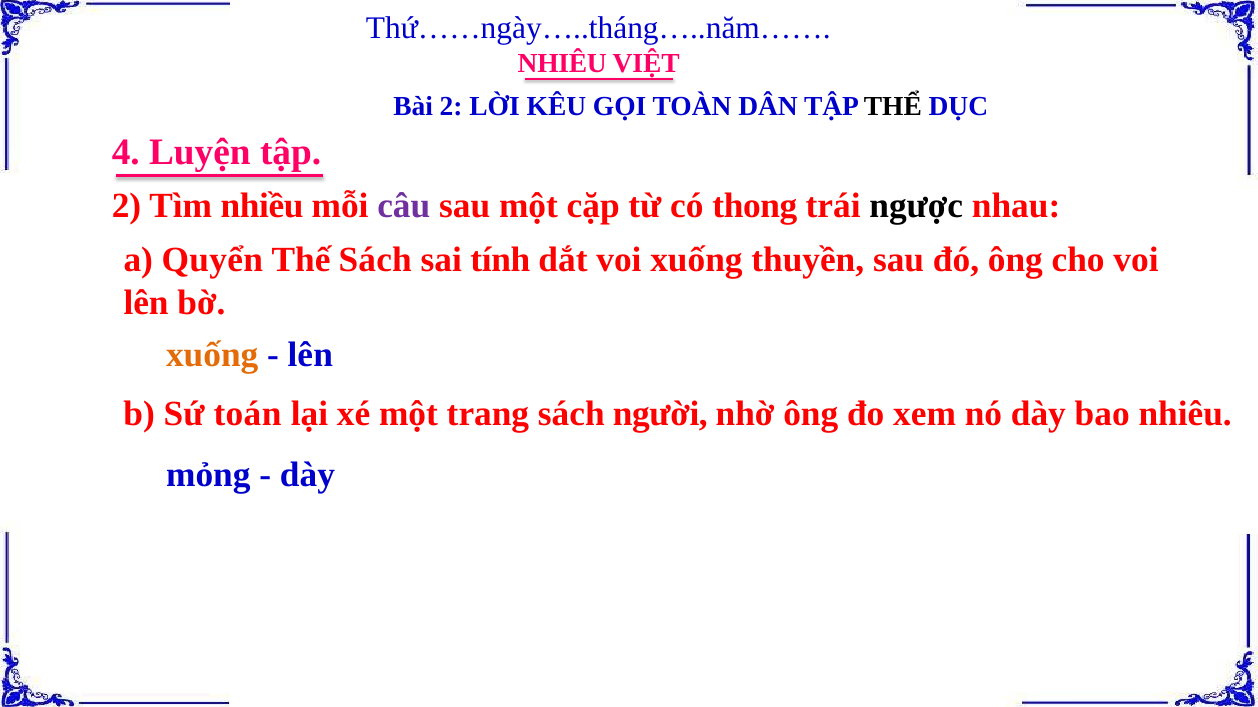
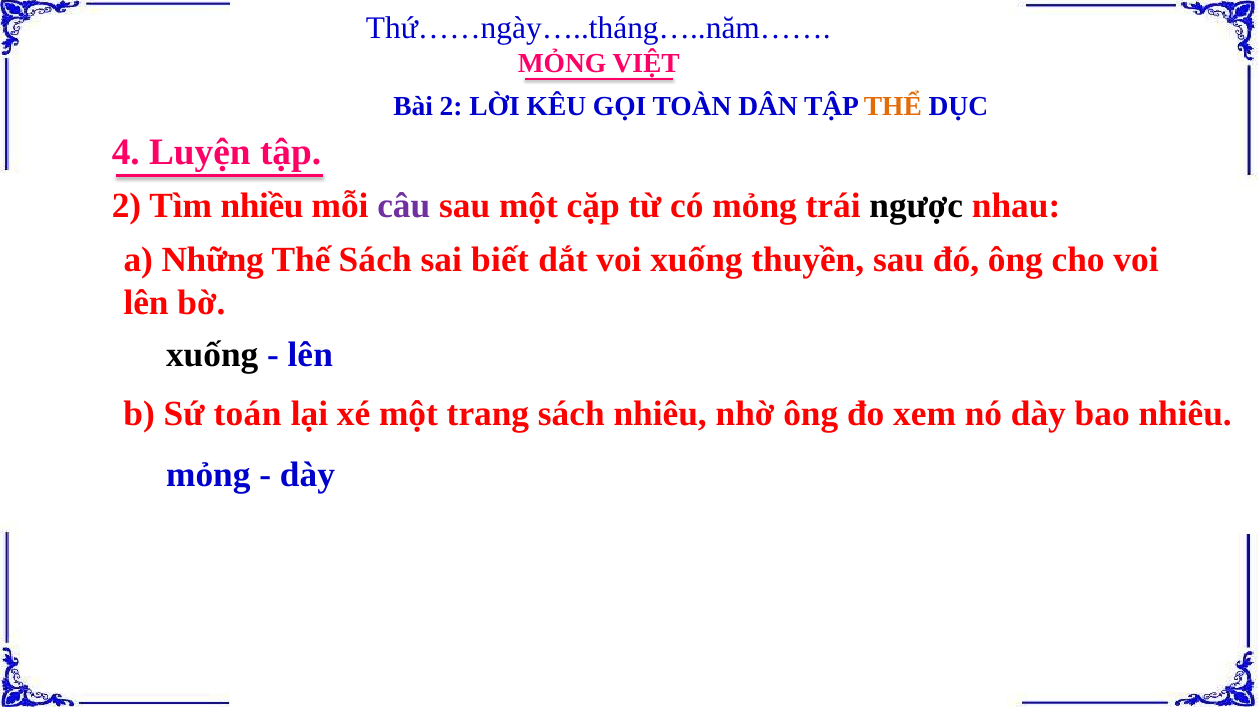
NHIÊU: NHIÊU -> MỎNG (562, 63)
THỂ colour: black -> orange (893, 106)
có thong: thong -> mỏng (755, 206)
Quyển: Quyển -> Những (213, 260)
tính: tính -> biết (500, 260)
xuống colour: orange -> black (212, 355)
sách người: người -> nhiêu (660, 414)
